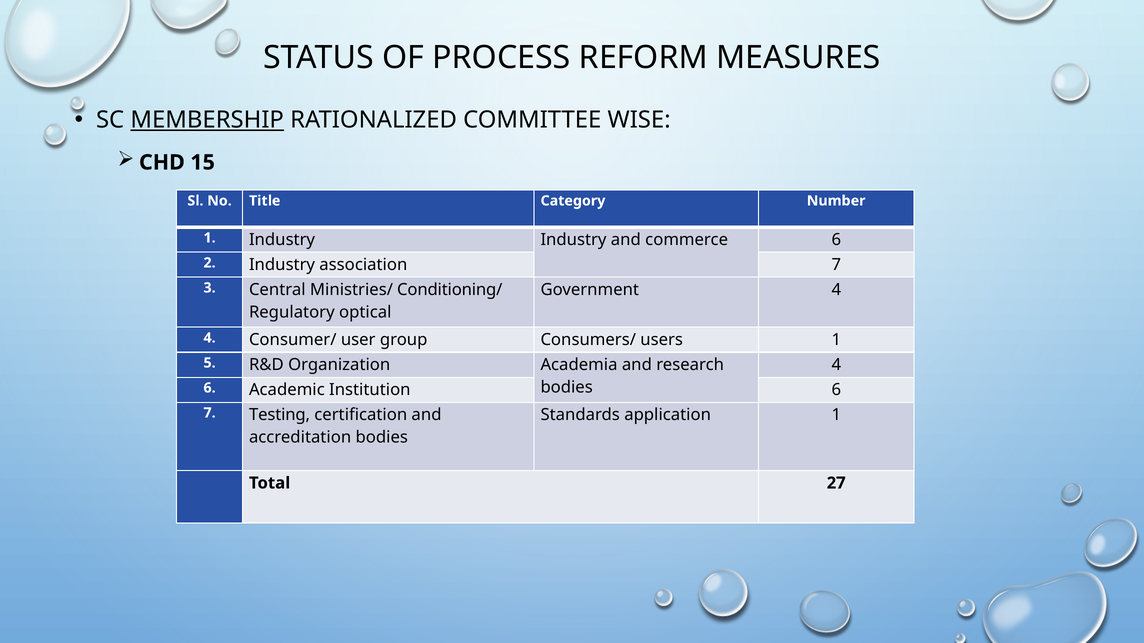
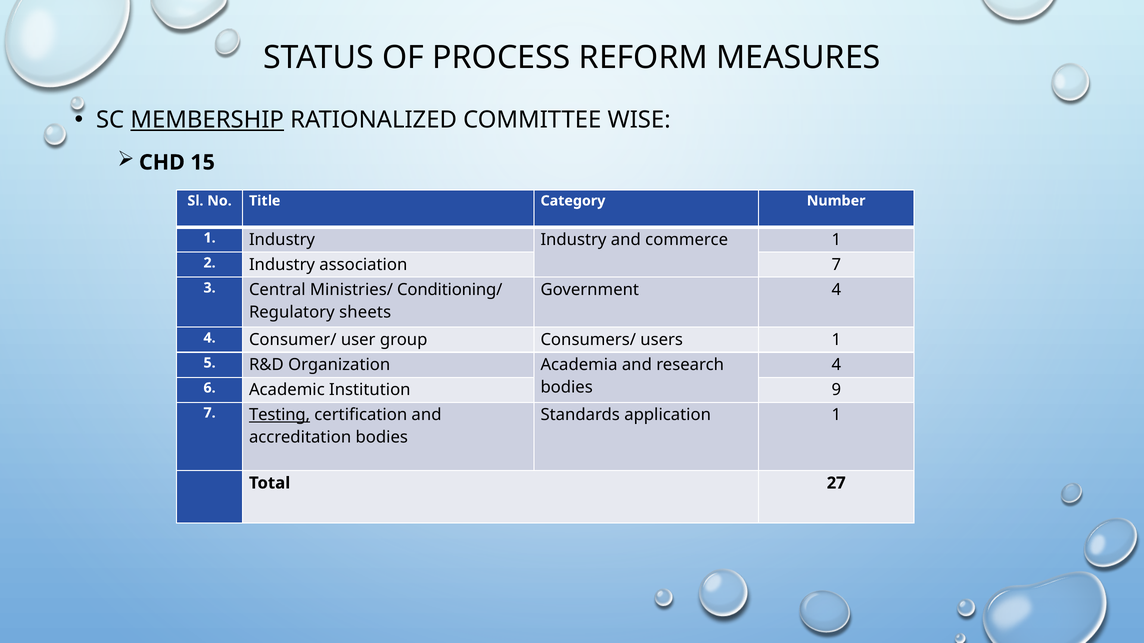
commerce 6: 6 -> 1 (836, 240)
optical: optical -> sheets (365, 313)
Institution 6: 6 -> 9 (836, 390)
Testing underline: none -> present (280, 415)
